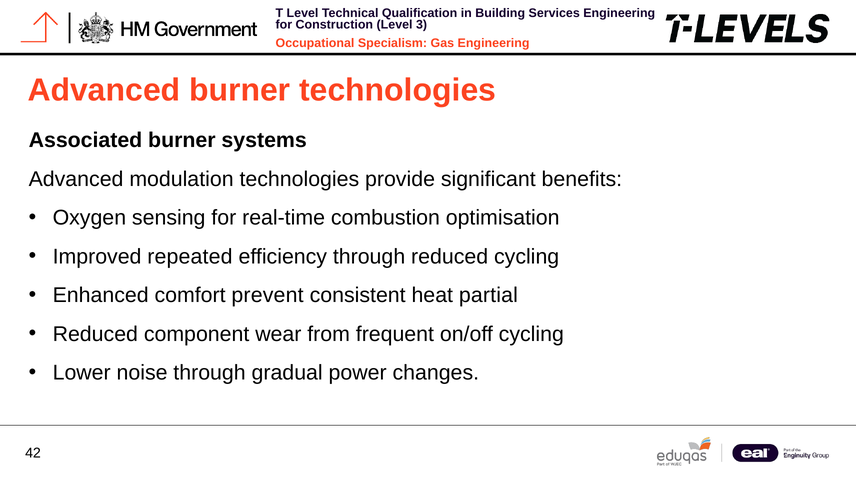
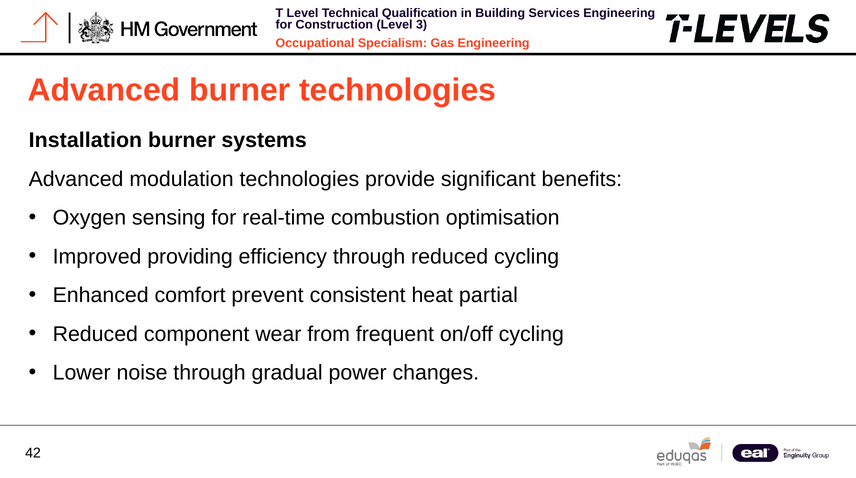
Associated: Associated -> Installation (85, 140)
repeated: repeated -> providing (190, 257)
